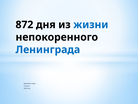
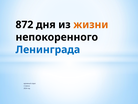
жизни colour: blue -> orange (91, 25)
